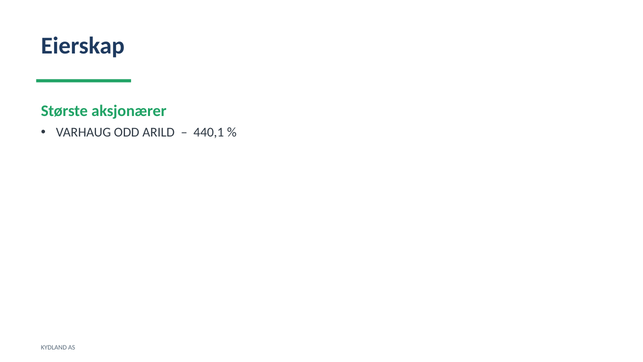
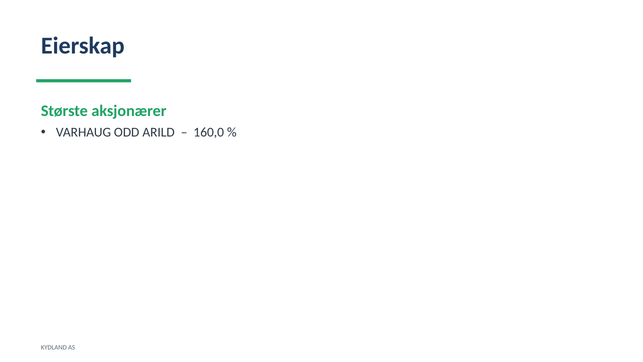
440,1: 440,1 -> 160,0 (209, 132)
